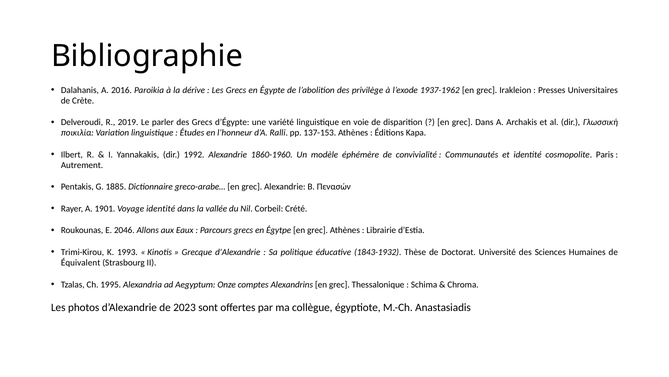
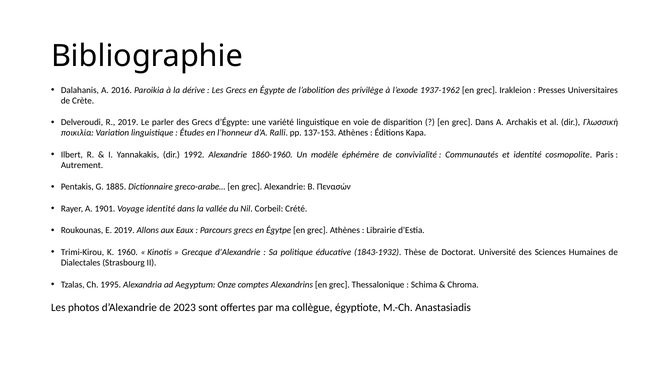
E 2046: 2046 -> 2019 (124, 230)
1993: 1993 -> 1960 (127, 252)
Équivalent: Équivalent -> Dialectales (81, 262)
